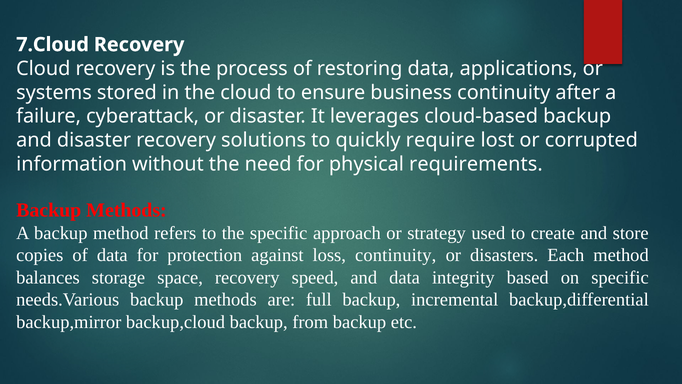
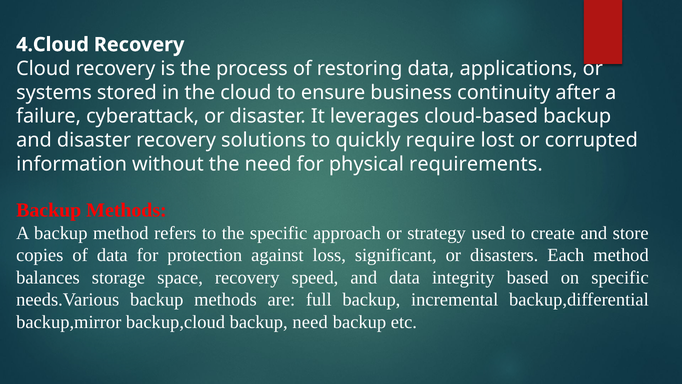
7.Cloud: 7.Cloud -> 4.Cloud (53, 45)
loss continuity: continuity -> significant (396, 255)
backup from: from -> need (310, 322)
